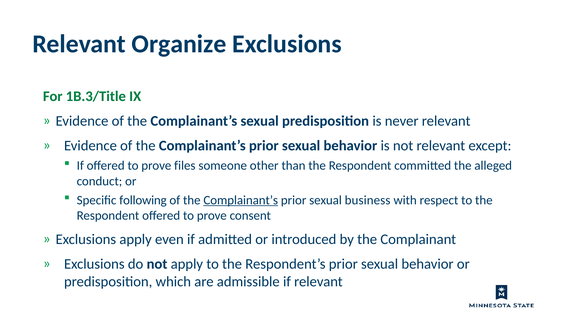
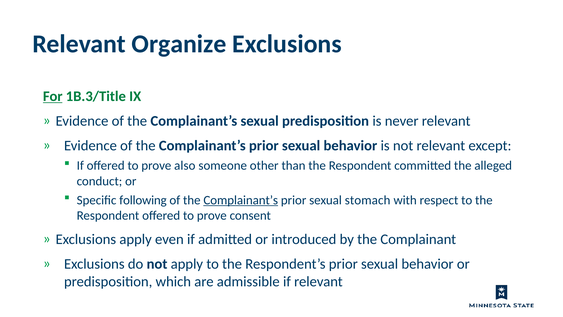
For underline: none -> present (53, 96)
files: files -> also (185, 165)
business: business -> stomach (368, 200)
